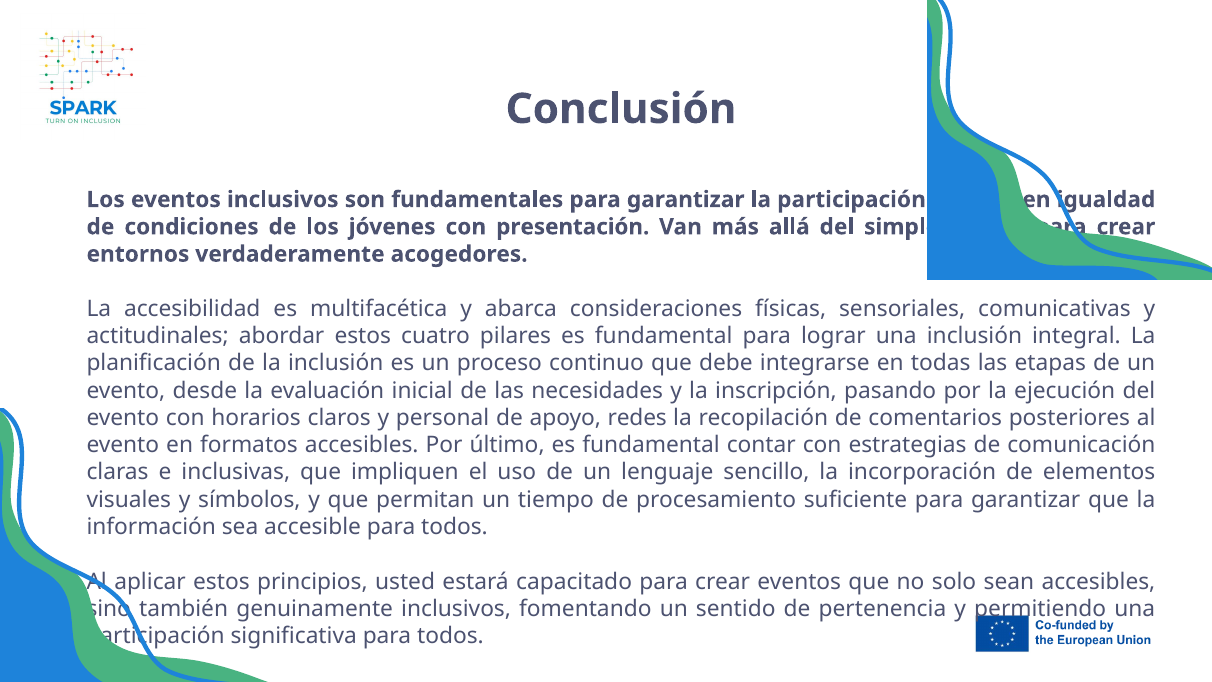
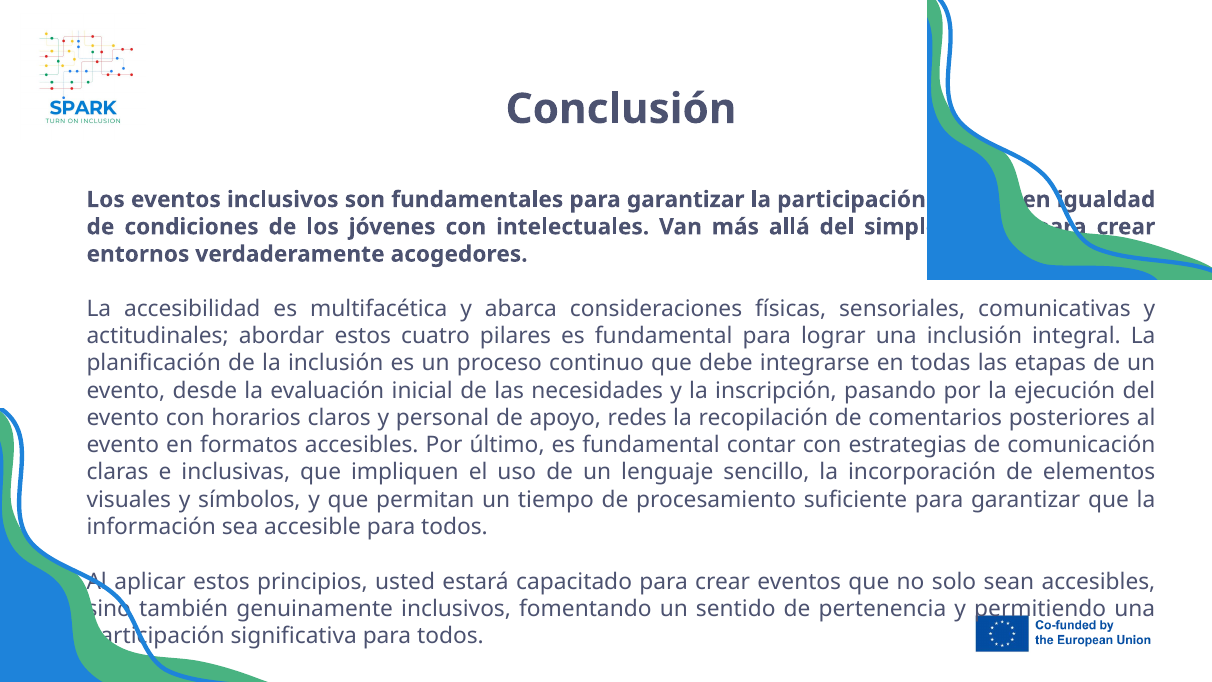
presentación: presentación -> intelectuales (573, 227)
